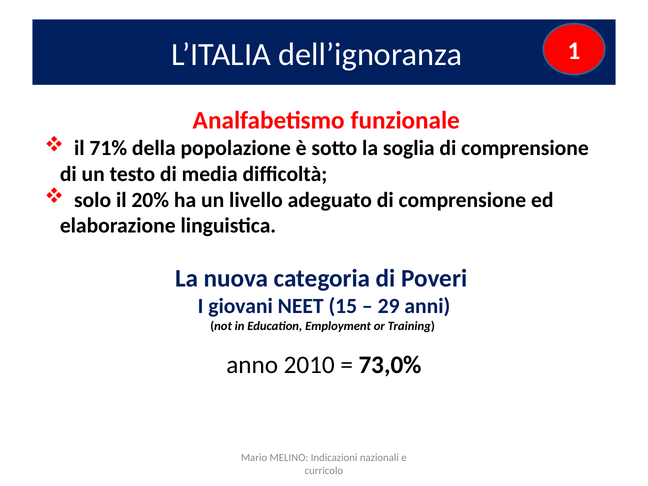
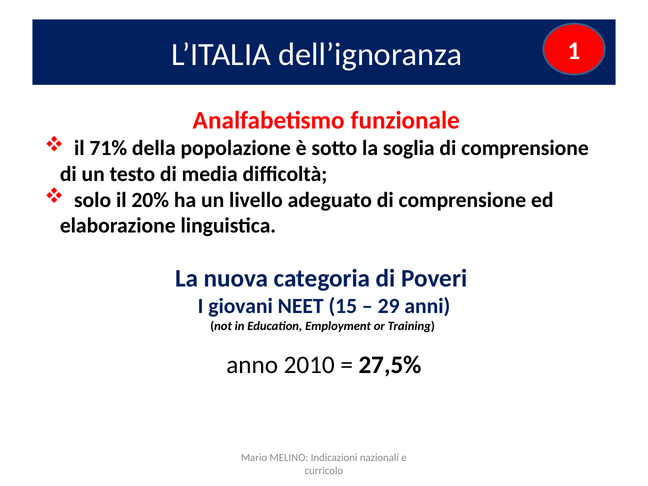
73,0%: 73,0% -> 27,5% (390, 365)
